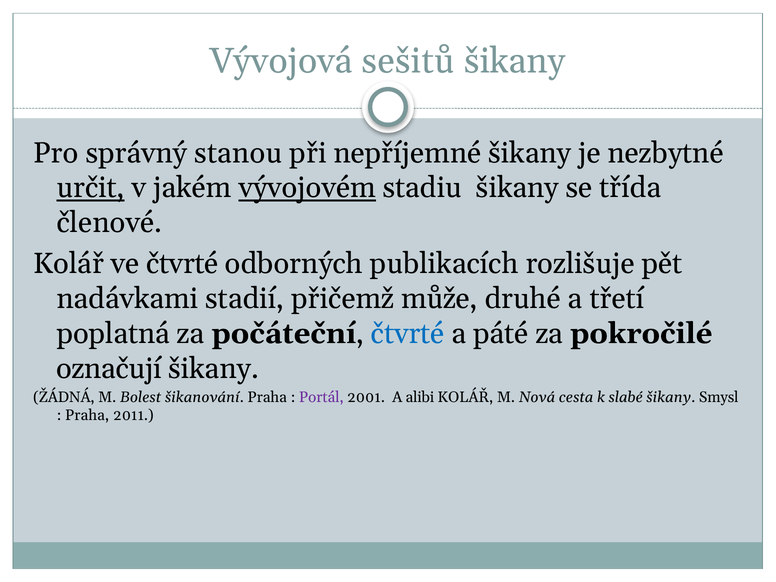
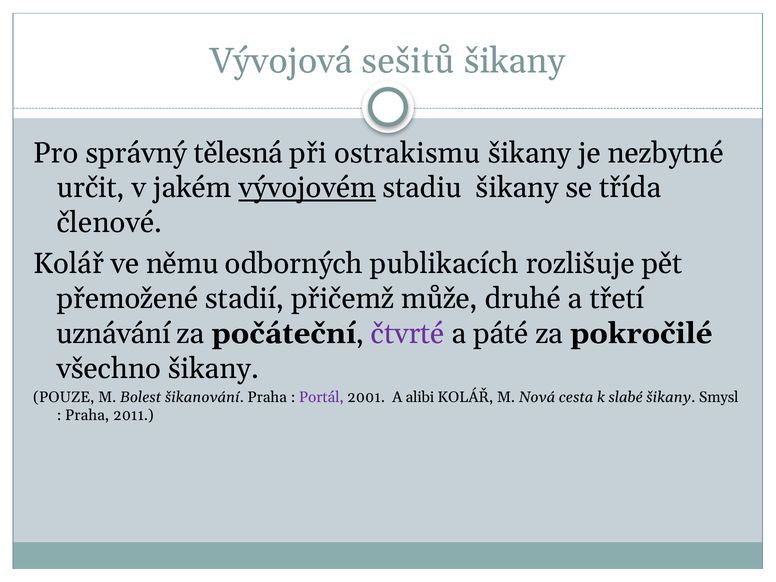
stanou: stanou -> tělesná (239, 153)
nepříjemné: nepříjemné -> ostrakismu (407, 153)
určit underline: present -> none (91, 188)
ve čtvrté: čtvrté -> němu (182, 264)
nadávkami: nadávkami -> přemožené (128, 299)
poplatná: poplatná -> uznávání (113, 334)
čtvrté colour: blue -> purple (408, 334)
označují: označují -> všechno (109, 368)
ŽÁDNÁ: ŽÁDNÁ -> POUZE (64, 397)
